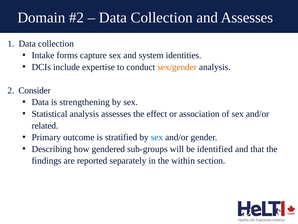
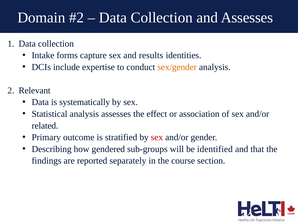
system: system -> results (151, 55)
Consider: Consider -> Relevant (35, 90)
strengthening: strengthening -> systematically (85, 102)
sex colour: blue -> red (157, 137)
within: within -> course (183, 160)
